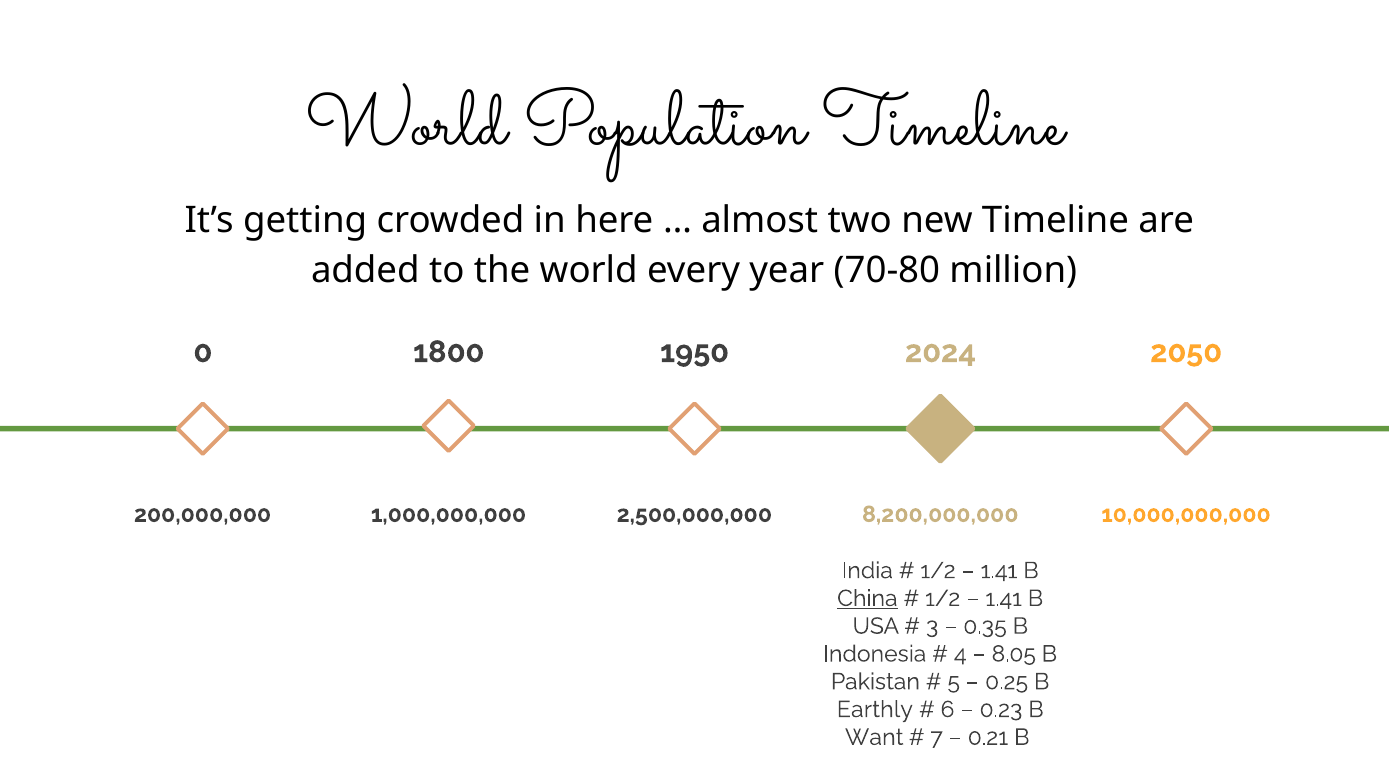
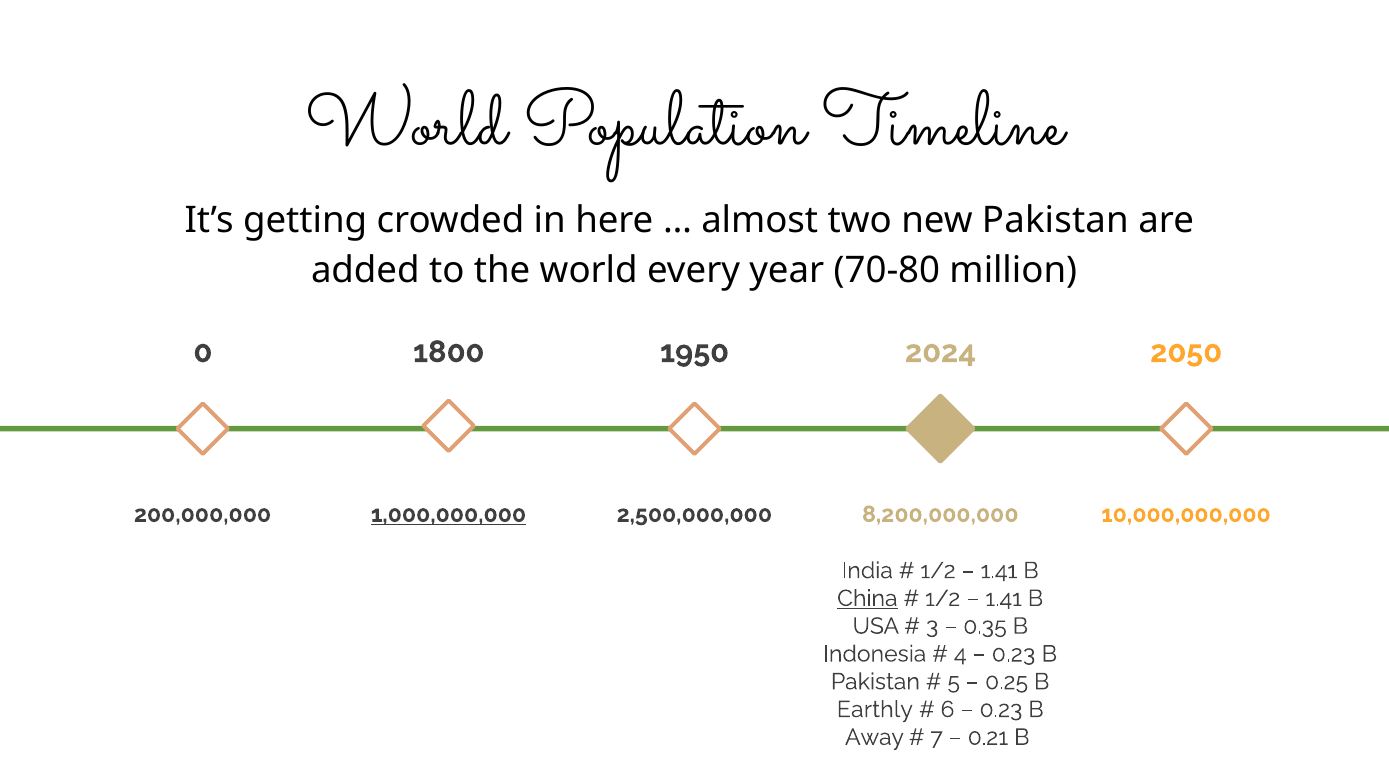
new Timeline: Timeline -> Pakistan (1055, 220)
1,000,000,000 underline: none -> present (449, 514)
8.05: 8.05 -> 0.23 (1014, 654)
Want: Want -> Away (874, 738)
